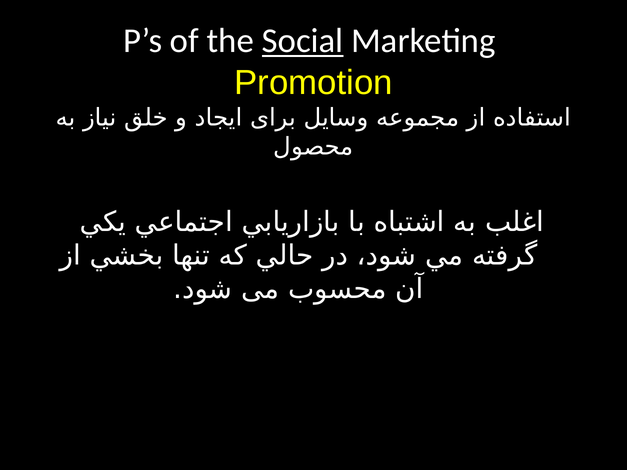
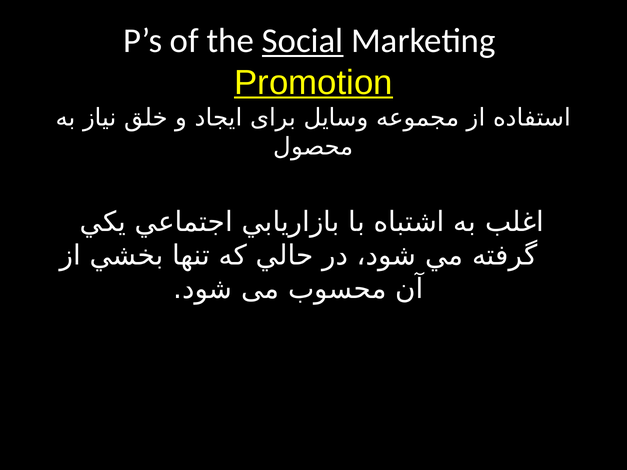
Promotion underline: none -> present (314, 83)
